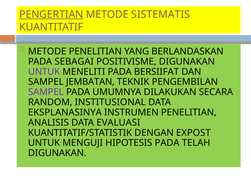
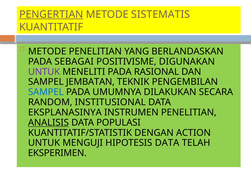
BERSIIFAT: BERSIIFAT -> RASIONAL (157, 72)
SAMPEL colour: purple -> blue (46, 92)
ANALISIS underline: none -> present (48, 123)
EVALUASI: EVALUASI -> POPULASI (118, 123)
EXPOST: EXPOST -> ACTION (193, 133)
HIPOTESIS PADA: PADA -> DATA (167, 143)
DIGUNAKAN: DIGUNAKAN -> EKSPERIMEN (57, 153)
